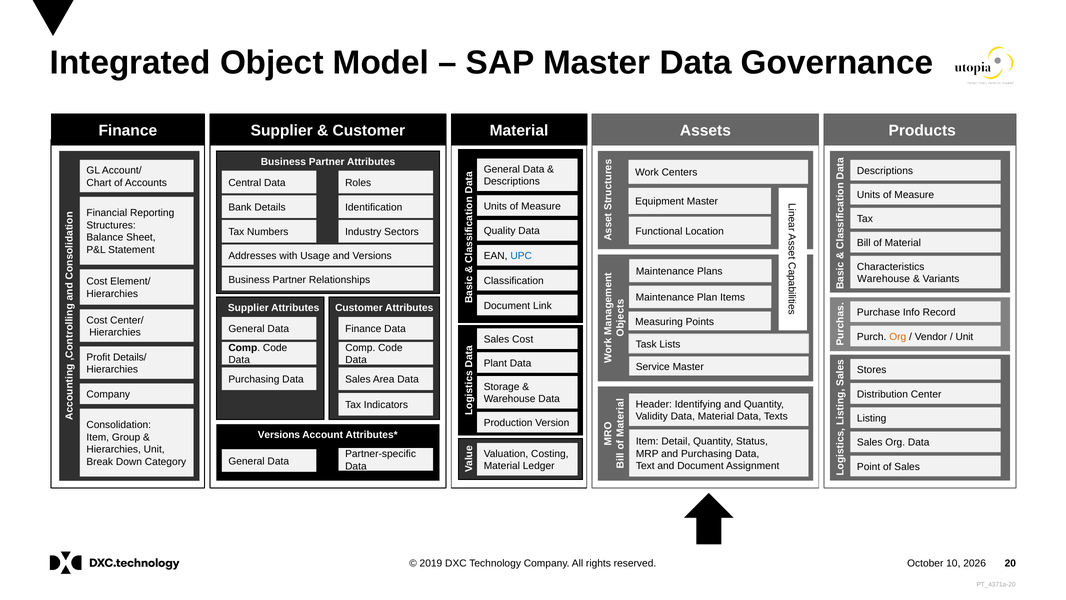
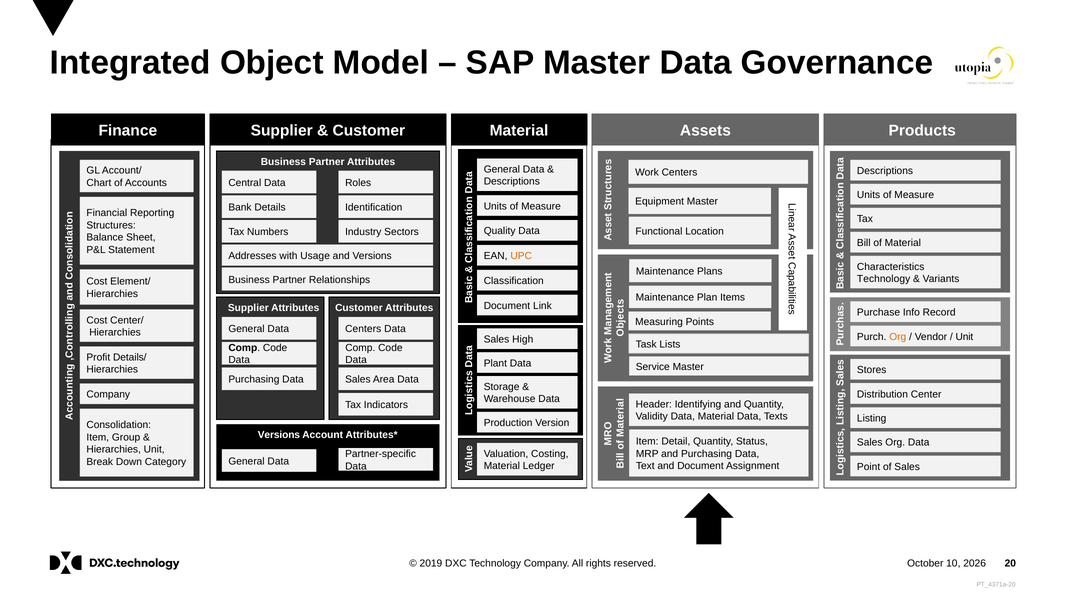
UPC colour: blue -> orange (521, 256)
Warehouse: Warehouse -> Technology (884, 279)
Finance: Finance -> Centers (363, 329)
Sales Cost: Cost -> High (523, 339)
